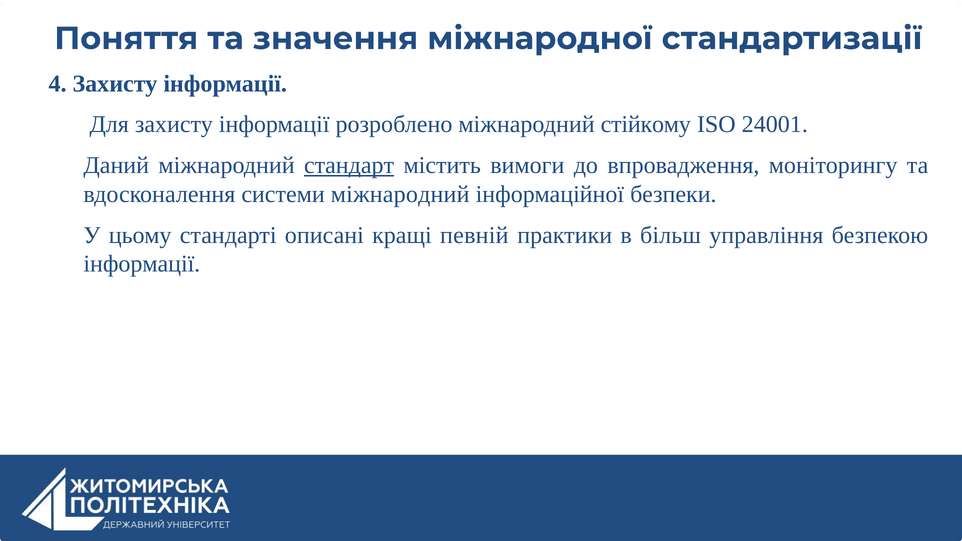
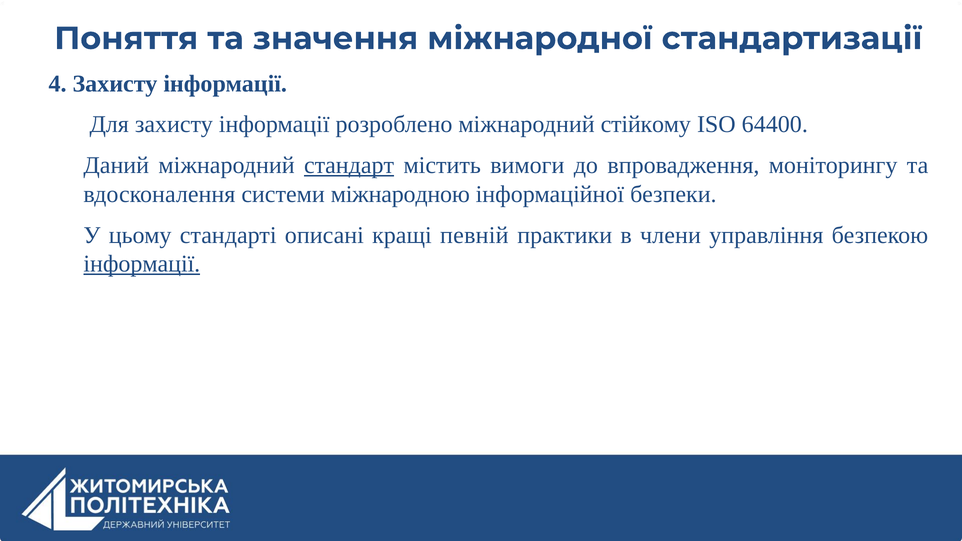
24001: 24001 -> 64400 (775, 125)
системи міжнародний: міжнародний -> міжнародною (400, 194)
більш: більш -> члени (671, 235)
інформації underline: none -> present (142, 264)
